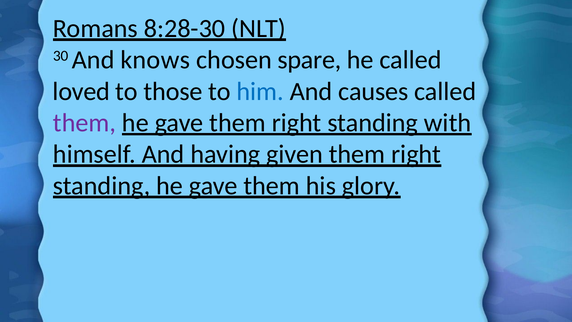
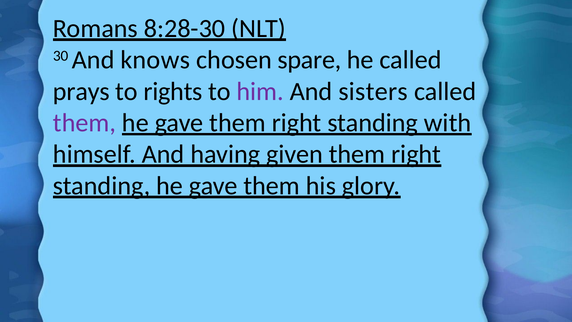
loved: loved -> prays (81, 91)
those: those -> rights (173, 91)
him colour: blue -> purple (260, 91)
causes: causes -> sisters (373, 91)
